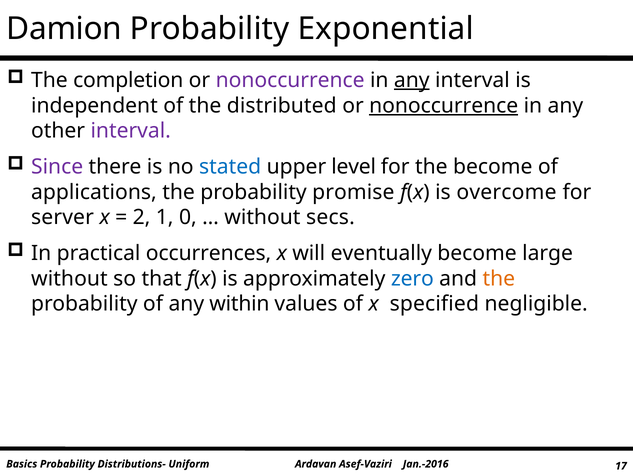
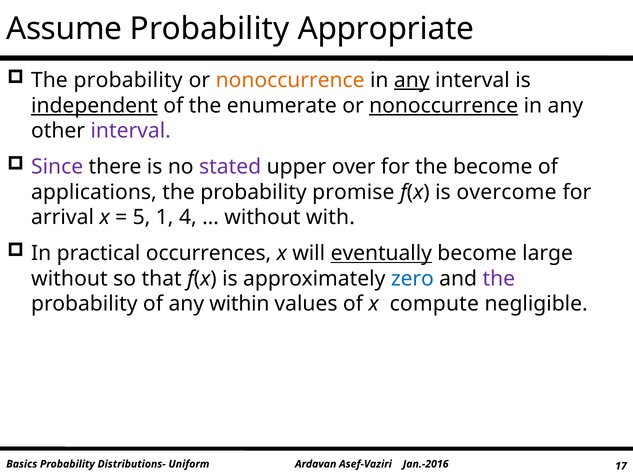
Damion: Damion -> Assume (64, 29)
Exponential: Exponential -> Appropriate (386, 29)
completion: completion -> probability (128, 80)
nonoccurrence colour: purple -> orange (290, 80)
independent underline: none -> present (94, 106)
distributed: distributed -> enumerate (282, 106)
stated colour: blue -> purple (230, 167)
level: level -> over (354, 167)
server: server -> arrival (63, 217)
2: 2 -> 5 (142, 217)
0: 0 -> 4 (188, 217)
secs: secs -> with (330, 217)
eventually underline: none -> present (381, 253)
the colour: orange -> purple (499, 279)
specified: specified -> compute (434, 304)
